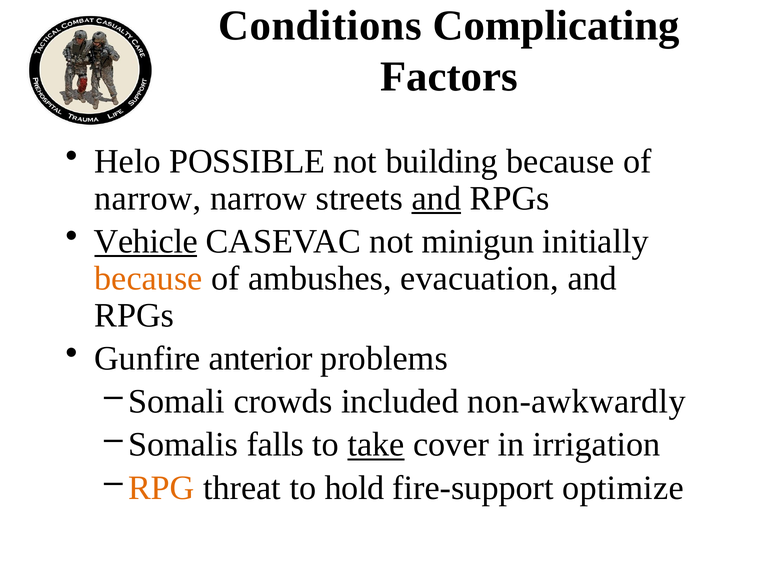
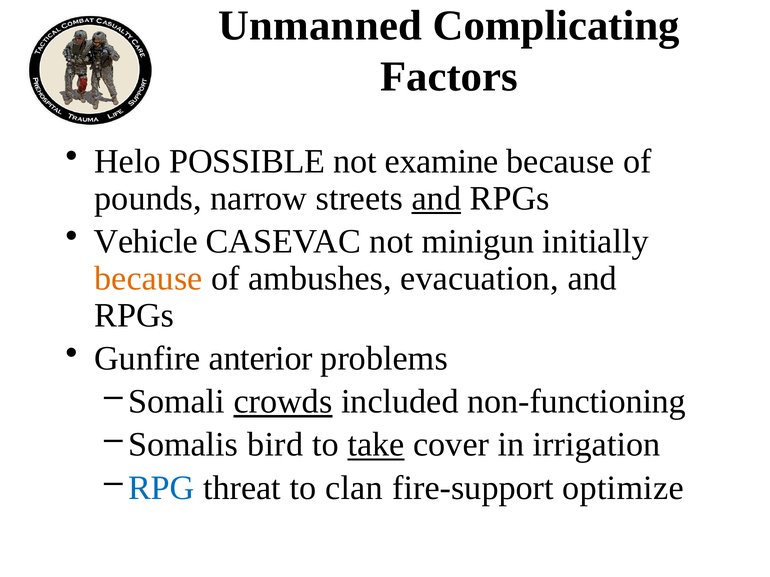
Conditions: Conditions -> Unmanned (320, 25)
building: building -> examine (442, 162)
narrow: narrow -> pounds (148, 199)
Vehicle underline: present -> none (146, 242)
crowds underline: none -> present (283, 402)
non-awkwardly: non-awkwardly -> non-functioning (577, 402)
falls: falls -> bird (275, 445)
RPG colour: orange -> blue (161, 488)
hold: hold -> clan (354, 488)
